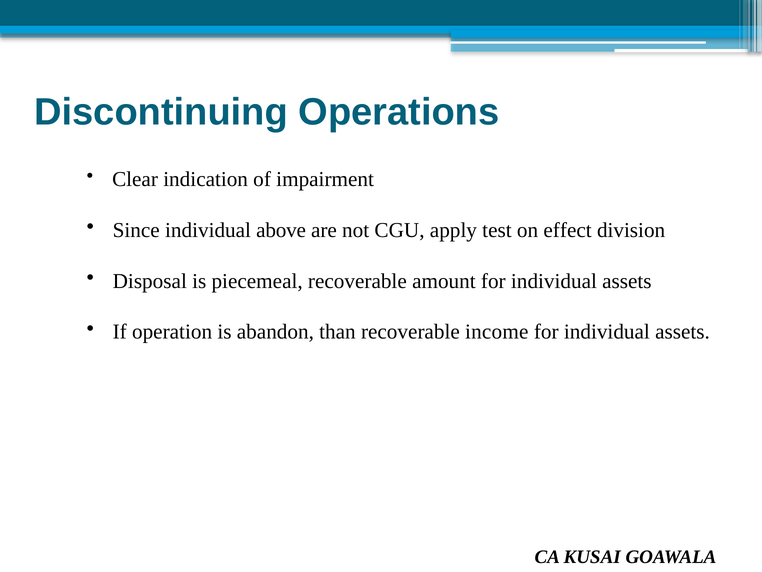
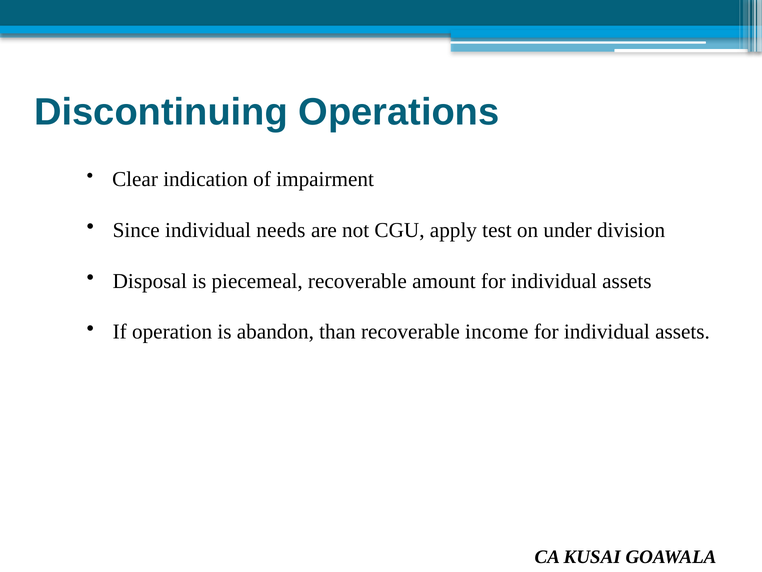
above: above -> needs (281, 230)
effect: effect -> under (568, 230)
